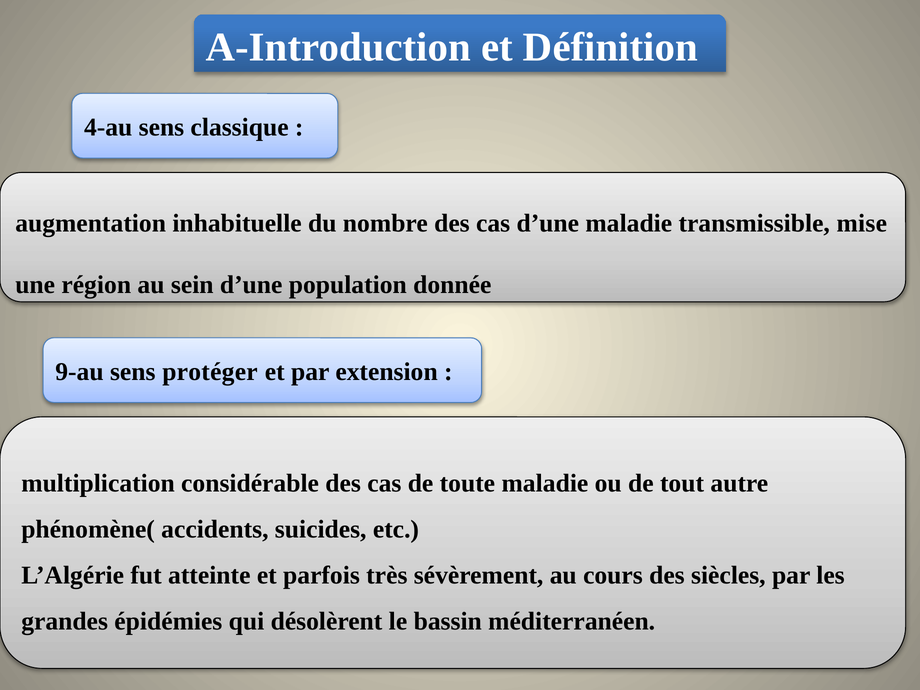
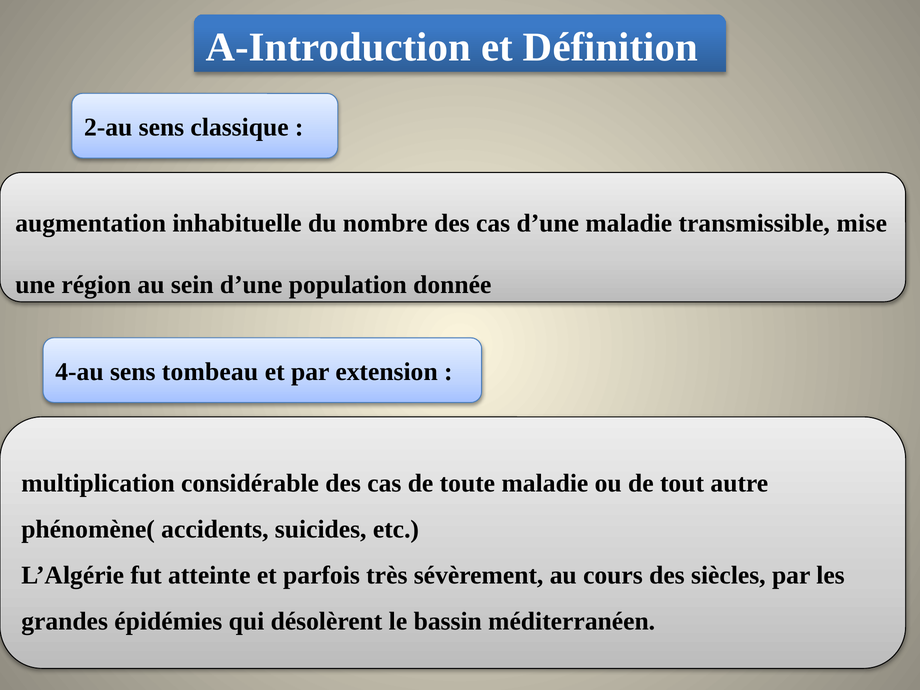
4-au: 4-au -> 2-au (108, 128)
9-au: 9-au -> 4-au (79, 372)
protéger: protéger -> tombeau (210, 372)
